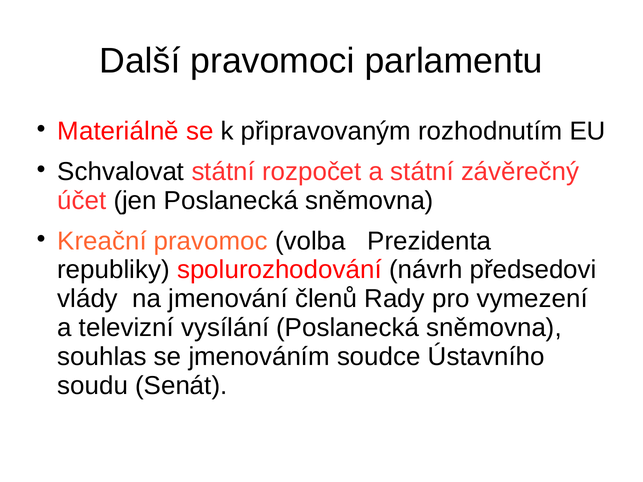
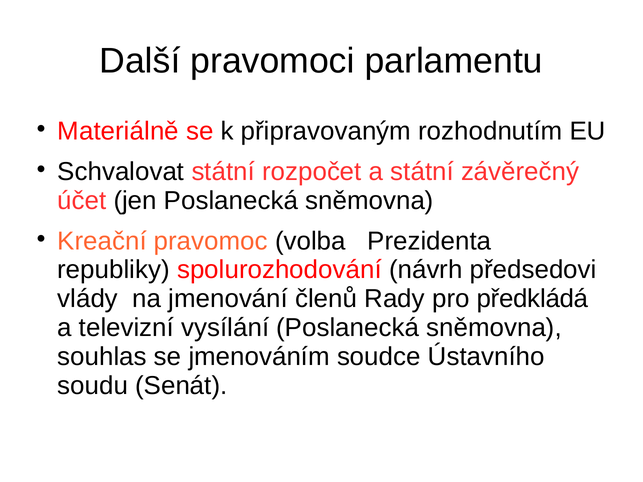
vymezení: vymezení -> předkládá (532, 299)
